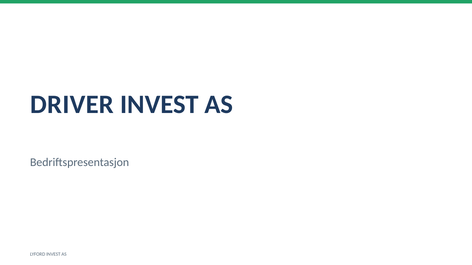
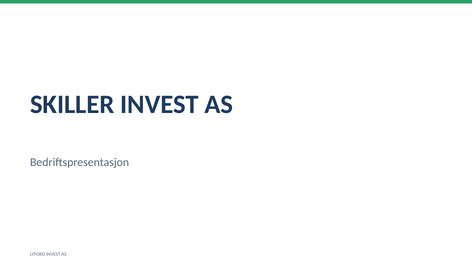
DRIVER: DRIVER -> SKILLER (72, 105)
